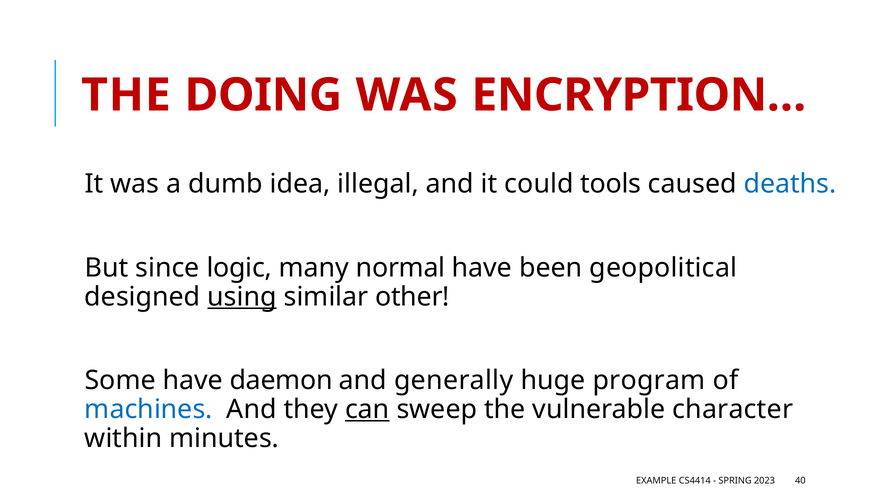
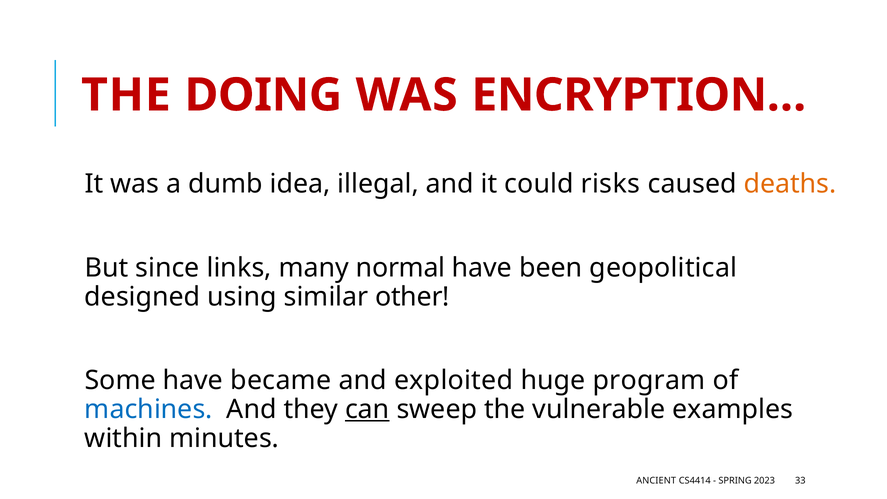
tools: tools -> risks (610, 184)
deaths colour: blue -> orange (790, 184)
logic: logic -> links (239, 268)
using underline: present -> none (242, 297)
daemon: daemon -> became (281, 380)
generally: generally -> exploited (454, 380)
character: character -> examples (733, 409)
EXAMPLE: EXAMPLE -> ANCIENT (656, 481)
40: 40 -> 33 (800, 481)
